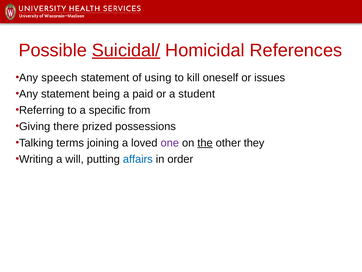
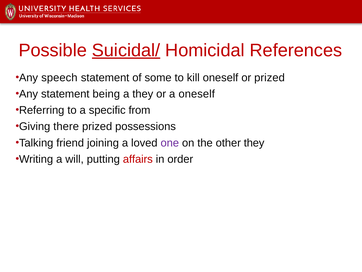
using: using -> some (158, 77)
or issues: issues -> prized (270, 77)
a paid: paid -> they (143, 94)
a student: student -> oneself (197, 94)
terms: terms -> friend (70, 143)
the underline: present -> none (205, 143)
affairs colour: blue -> red (138, 159)
